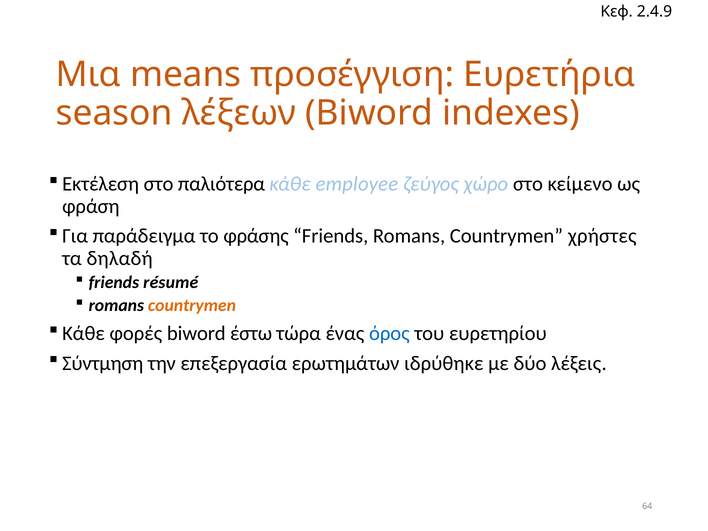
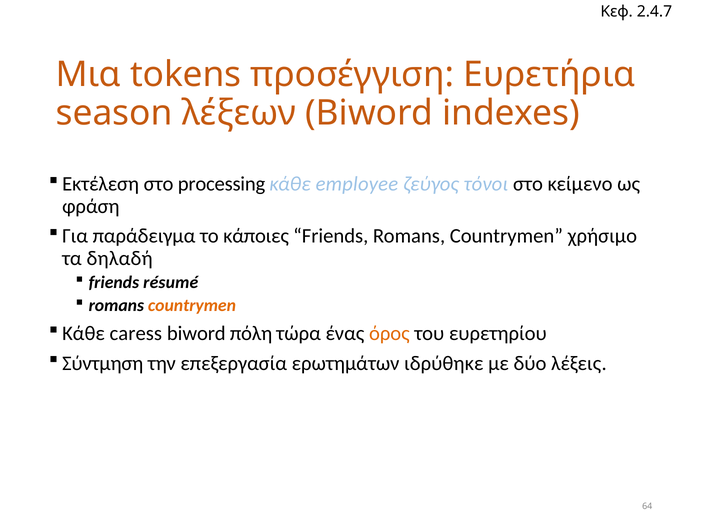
2.4.9: 2.4.9 -> 2.4.7 (654, 12)
means: means -> tokens (186, 75)
παλιότερα: παλιότερα -> processing (222, 184)
χώρο: χώρο -> τόνοι (486, 184)
φράσης: φράσης -> κάποιες (256, 236)
χρήστες: χρήστες -> χρήσιμο (602, 236)
φορές: φορές -> caress (136, 334)
έστω: έστω -> πόλη (251, 334)
όρος colour: blue -> orange (389, 334)
